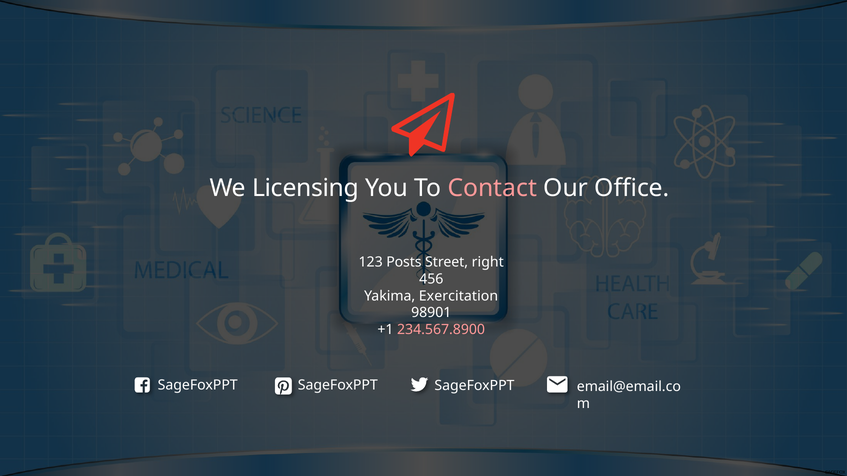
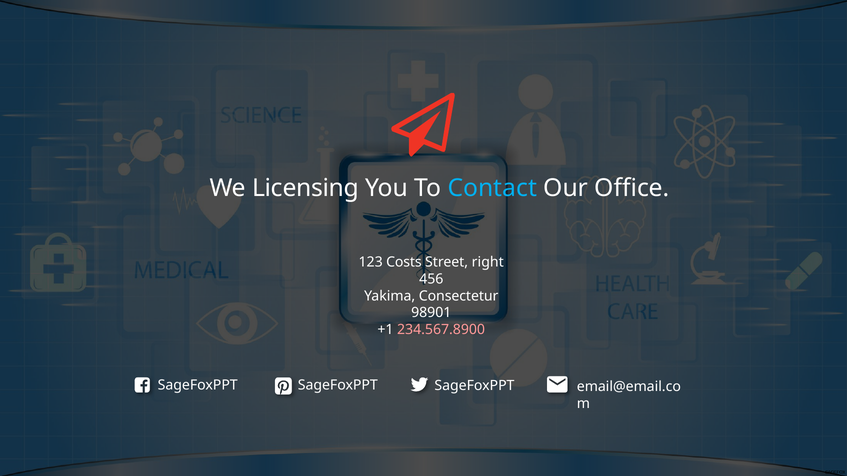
Contact colour: pink -> light blue (492, 188)
Posts: Posts -> Costs (404, 262)
Exercitation: Exercitation -> Consectetur (459, 296)
